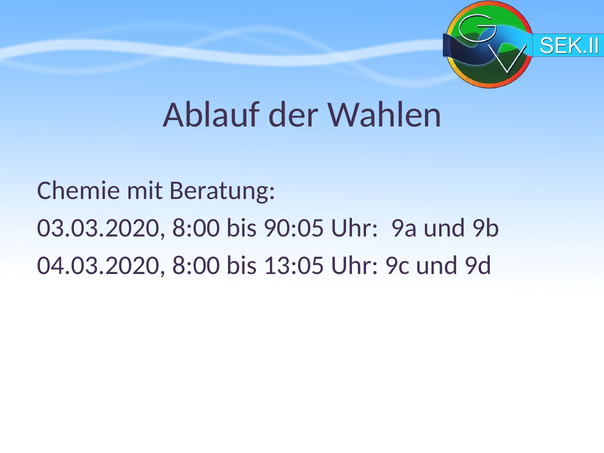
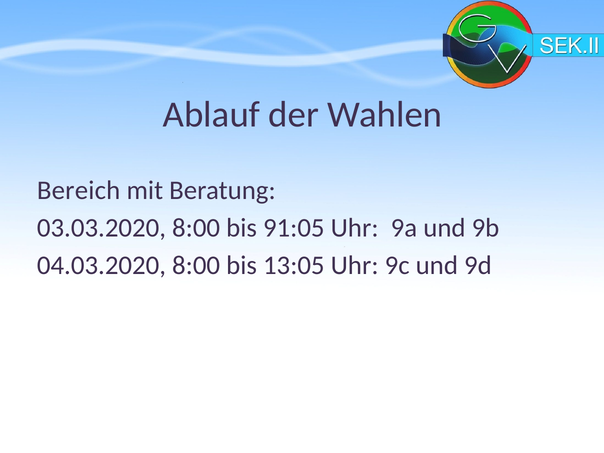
Chemie: Chemie -> Bereich (79, 190)
90:05: 90:05 -> 91:05 (294, 228)
